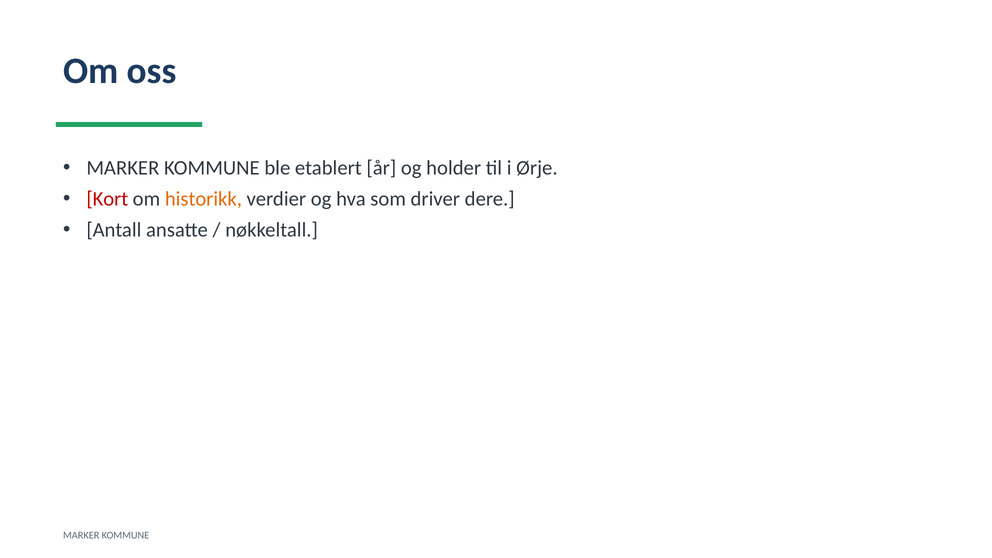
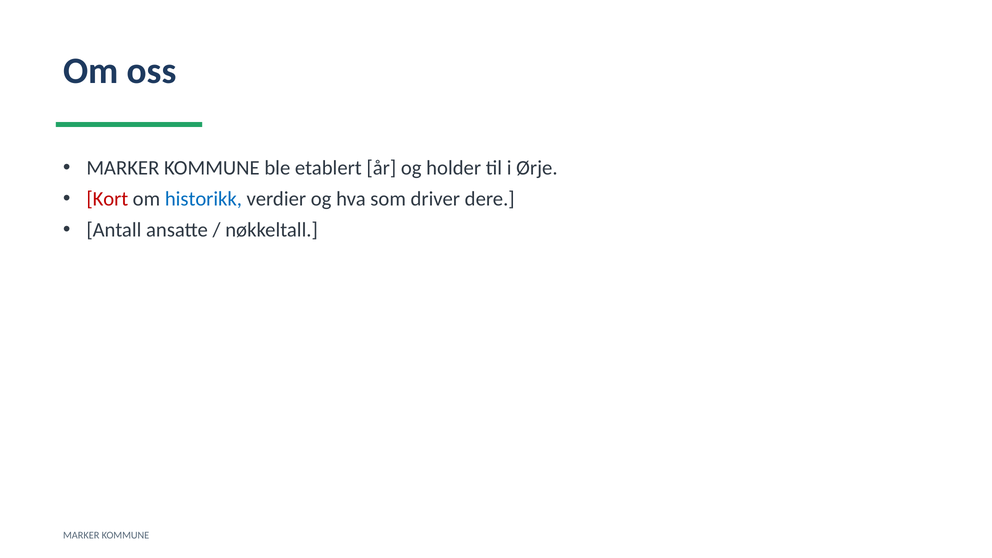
historikk colour: orange -> blue (203, 199)
